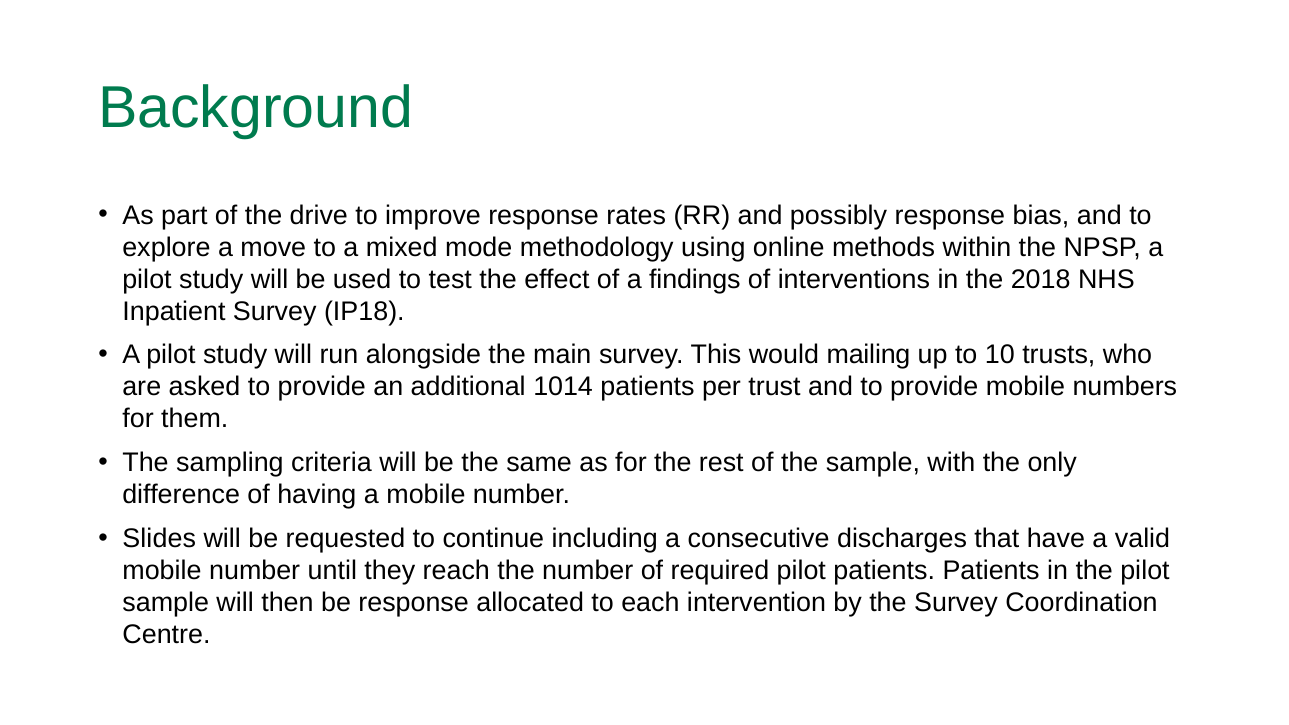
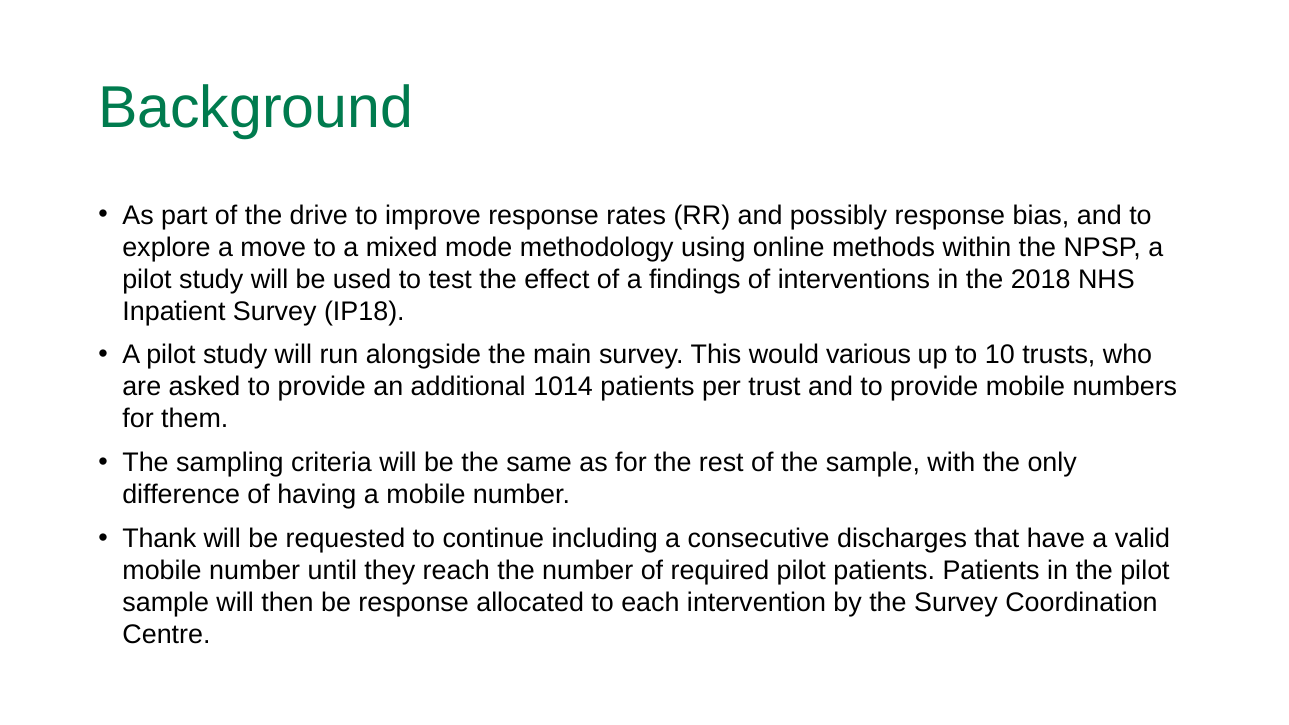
mailing: mailing -> various (869, 355)
Slides: Slides -> Thank (159, 539)
